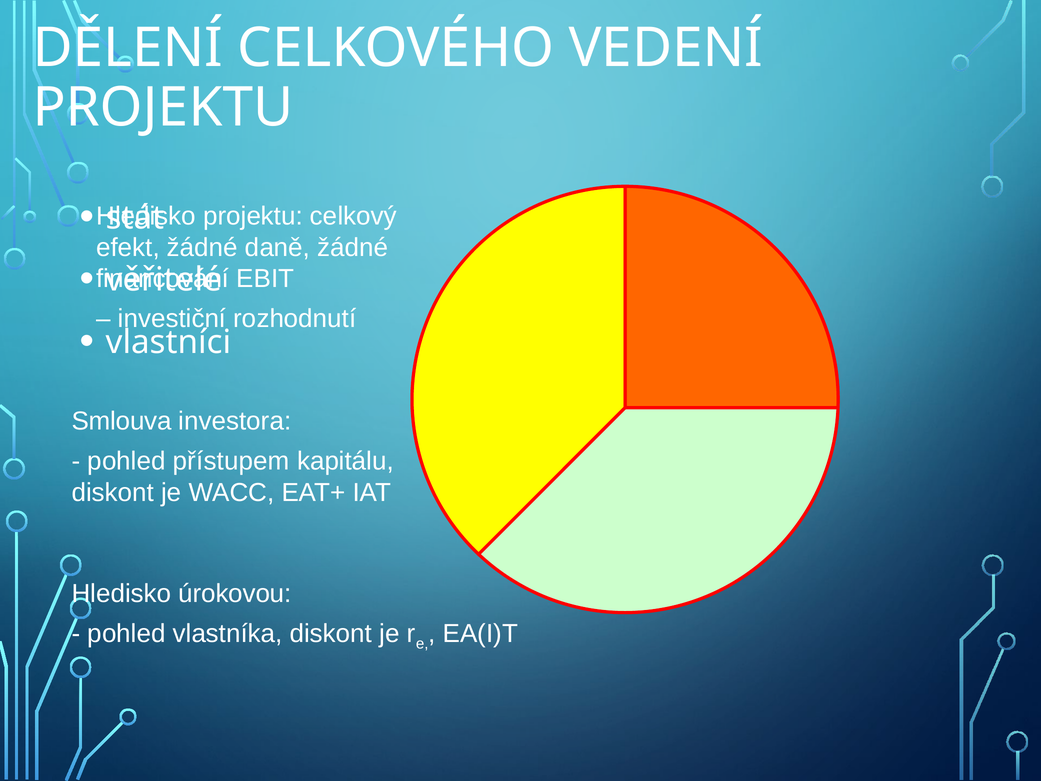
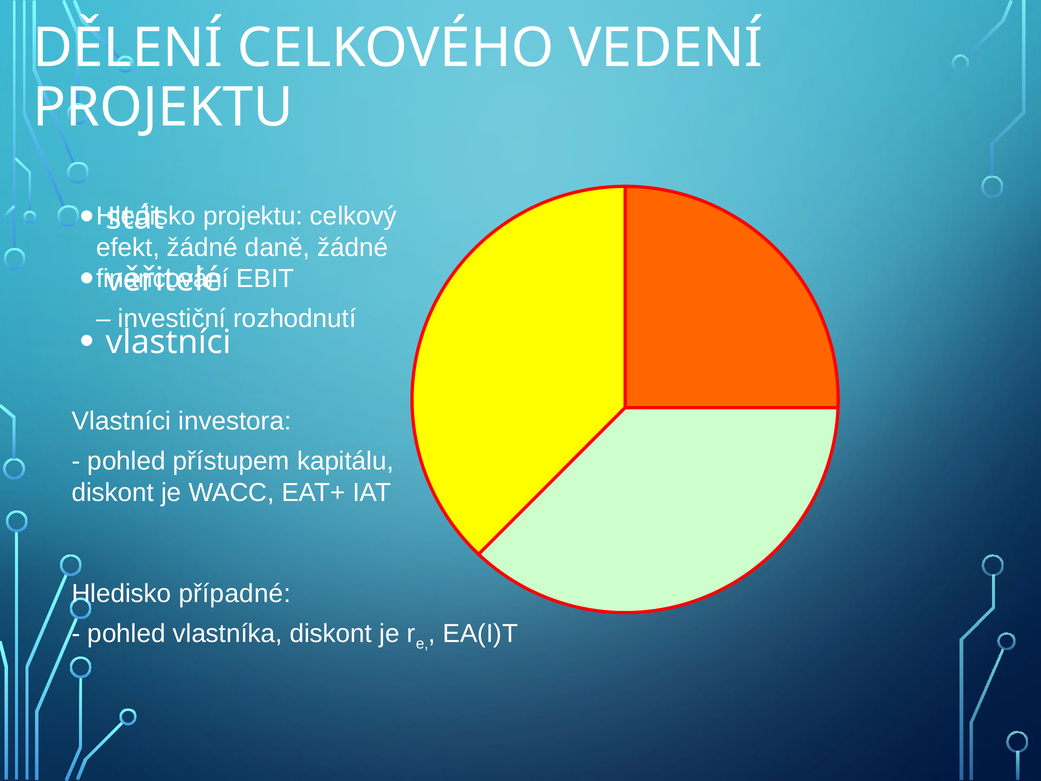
Smlouva: Smlouva -> Vlastníci (121, 421)
úrokovou: úrokovou -> případné (235, 593)
